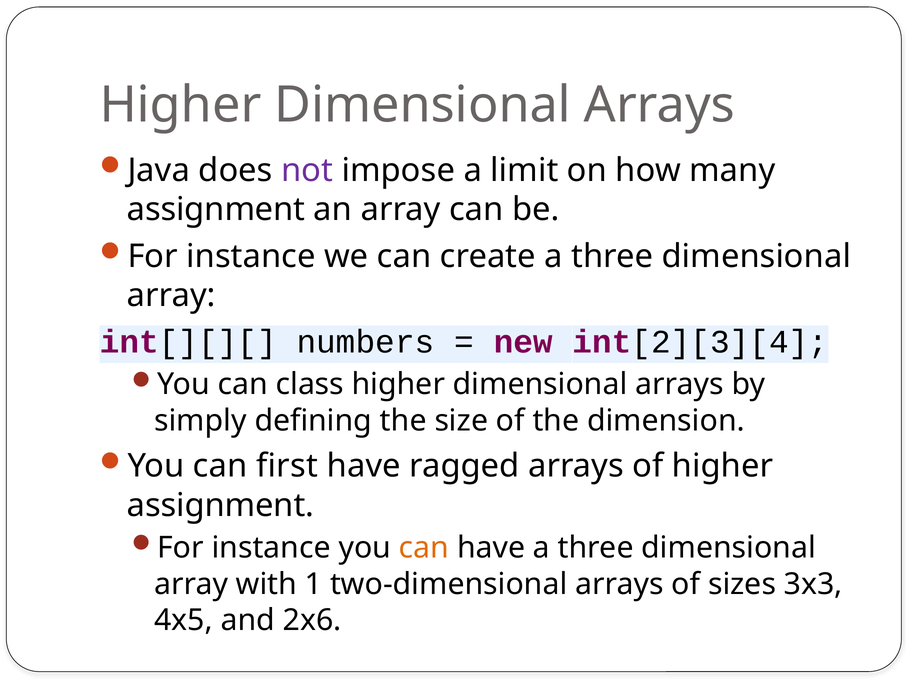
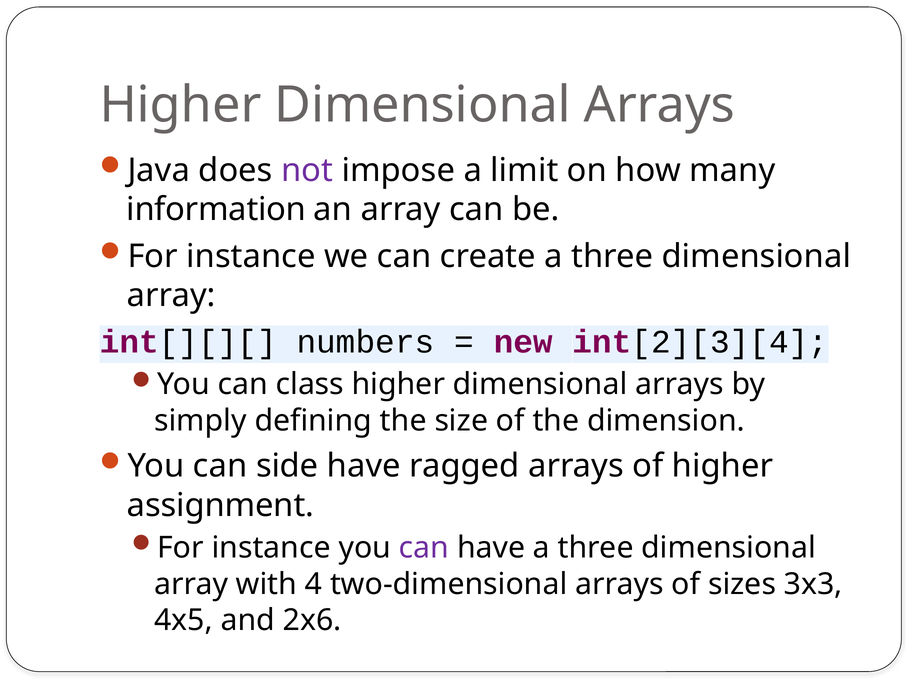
assignment: assignment -> information (216, 210)
first: first -> side (287, 466)
can colour: orange -> purple (424, 548)
1: 1 -> 4 (314, 584)
